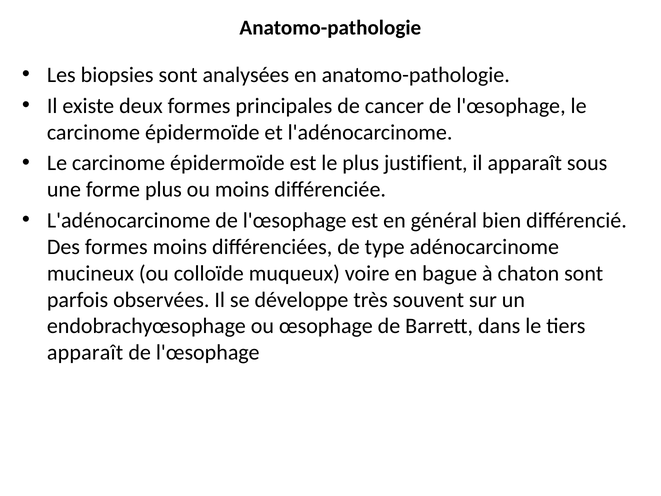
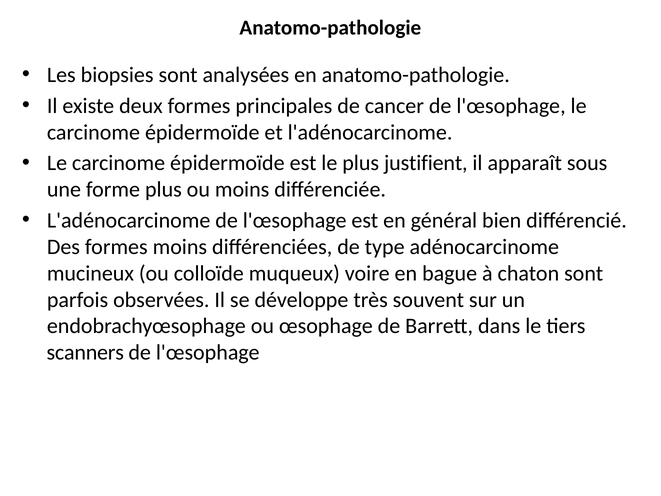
apparaît: apparaît -> scanners (85, 352)
